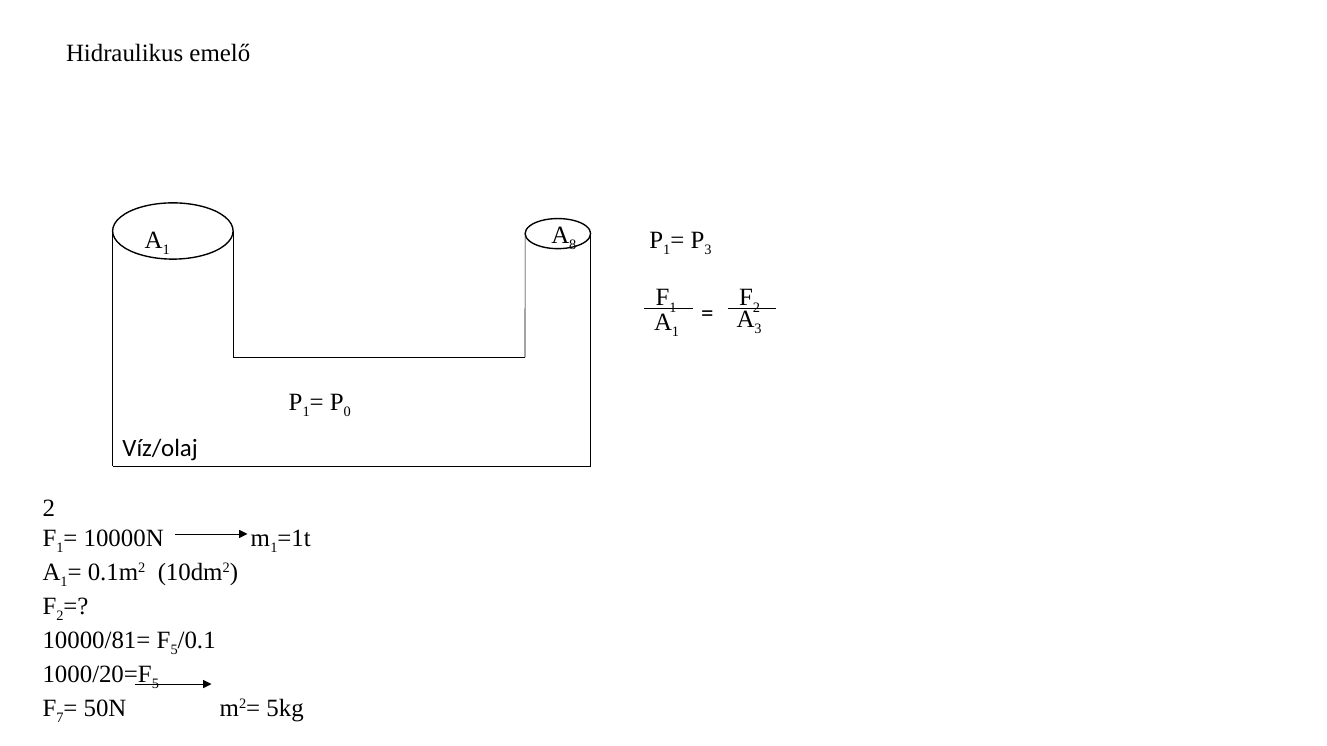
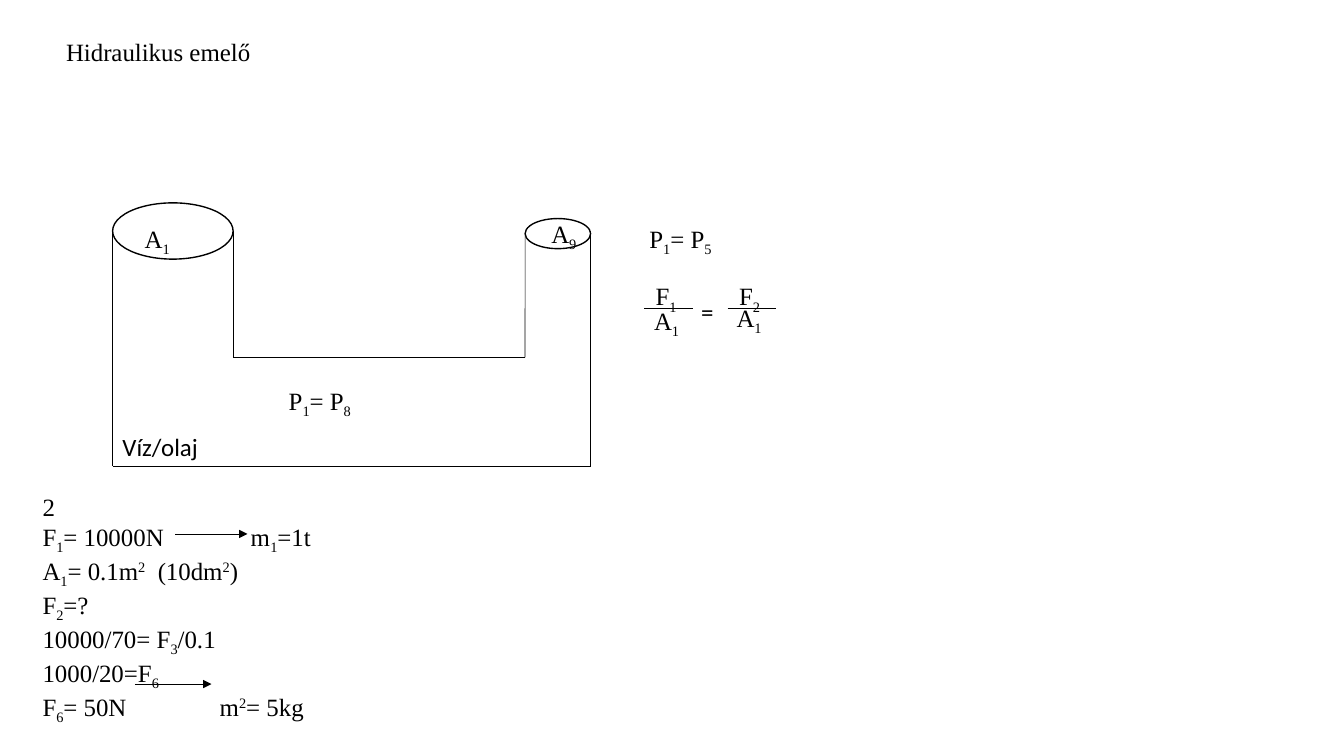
8: 8 -> 9 (573, 245)
3: 3 -> 5 (708, 250)
3: 3 -> 1 (758, 329)
0: 0 -> 8 (347, 412)
10000/81=: 10000/81= -> 10000/70= (96, 640)
5: 5 -> 3 (174, 650)
5: 5 -> 6 (155, 684)
7: 7 -> 6 (60, 718)
